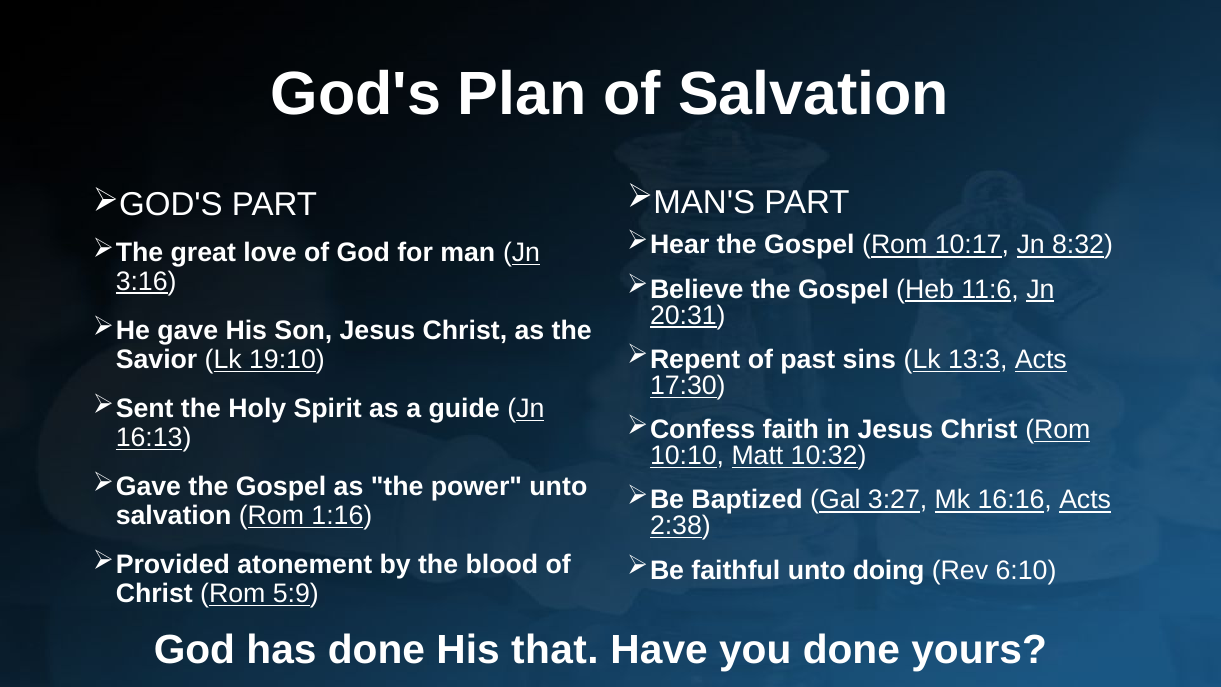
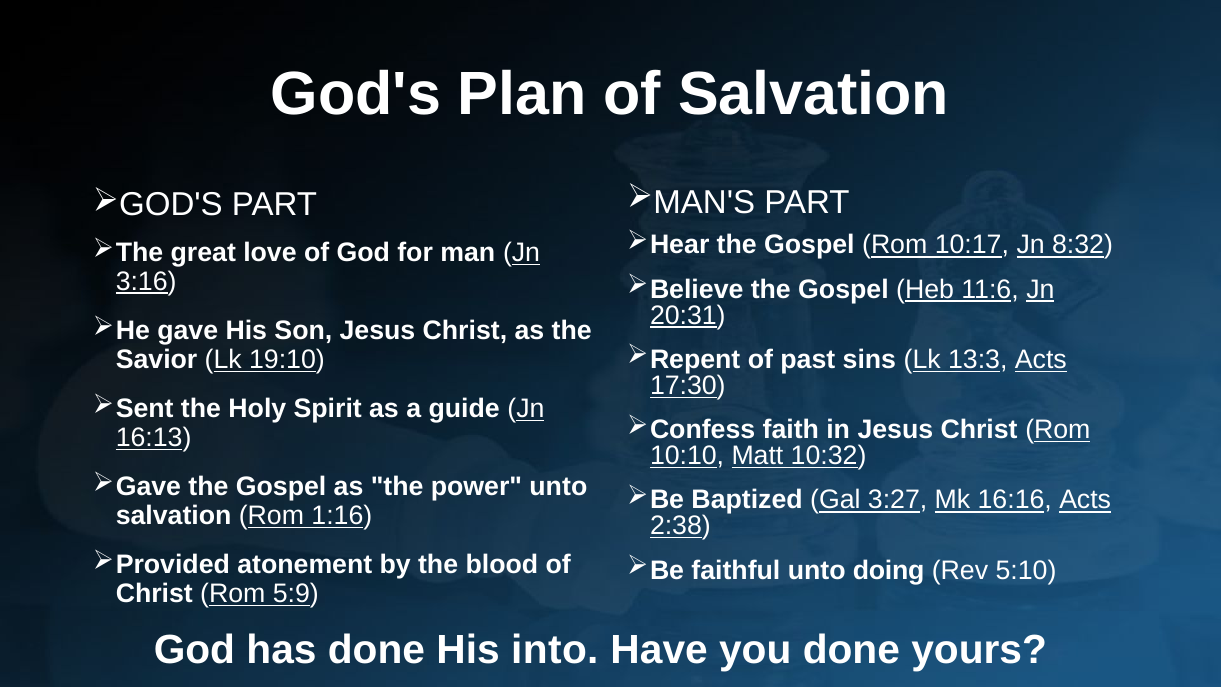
6:10: 6:10 -> 5:10 (1026, 570)
that: that -> into (555, 650)
